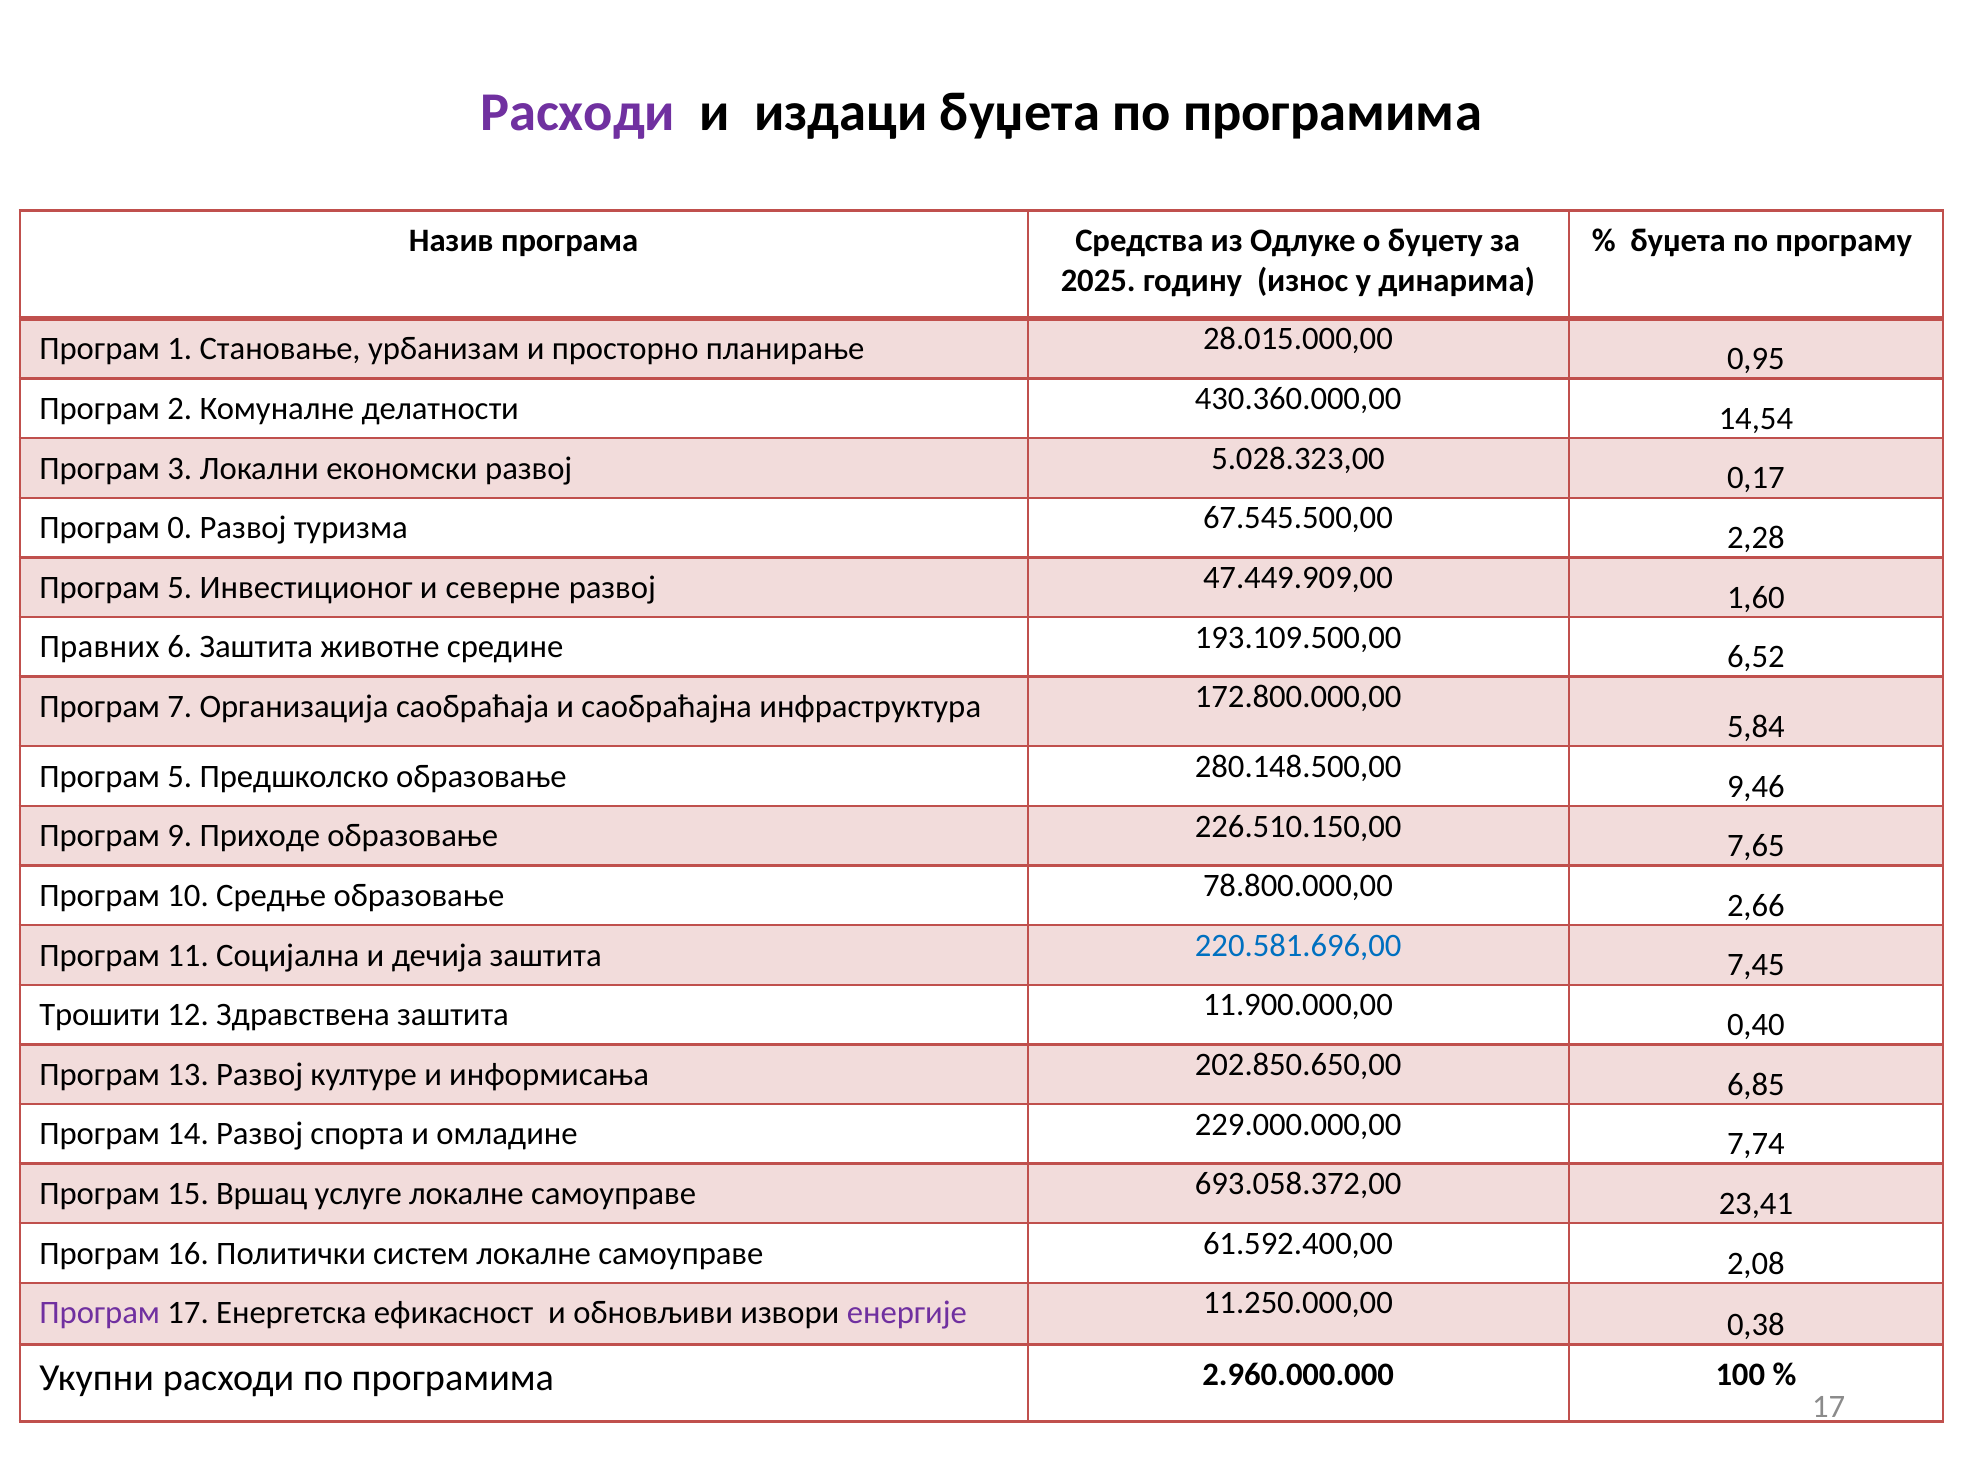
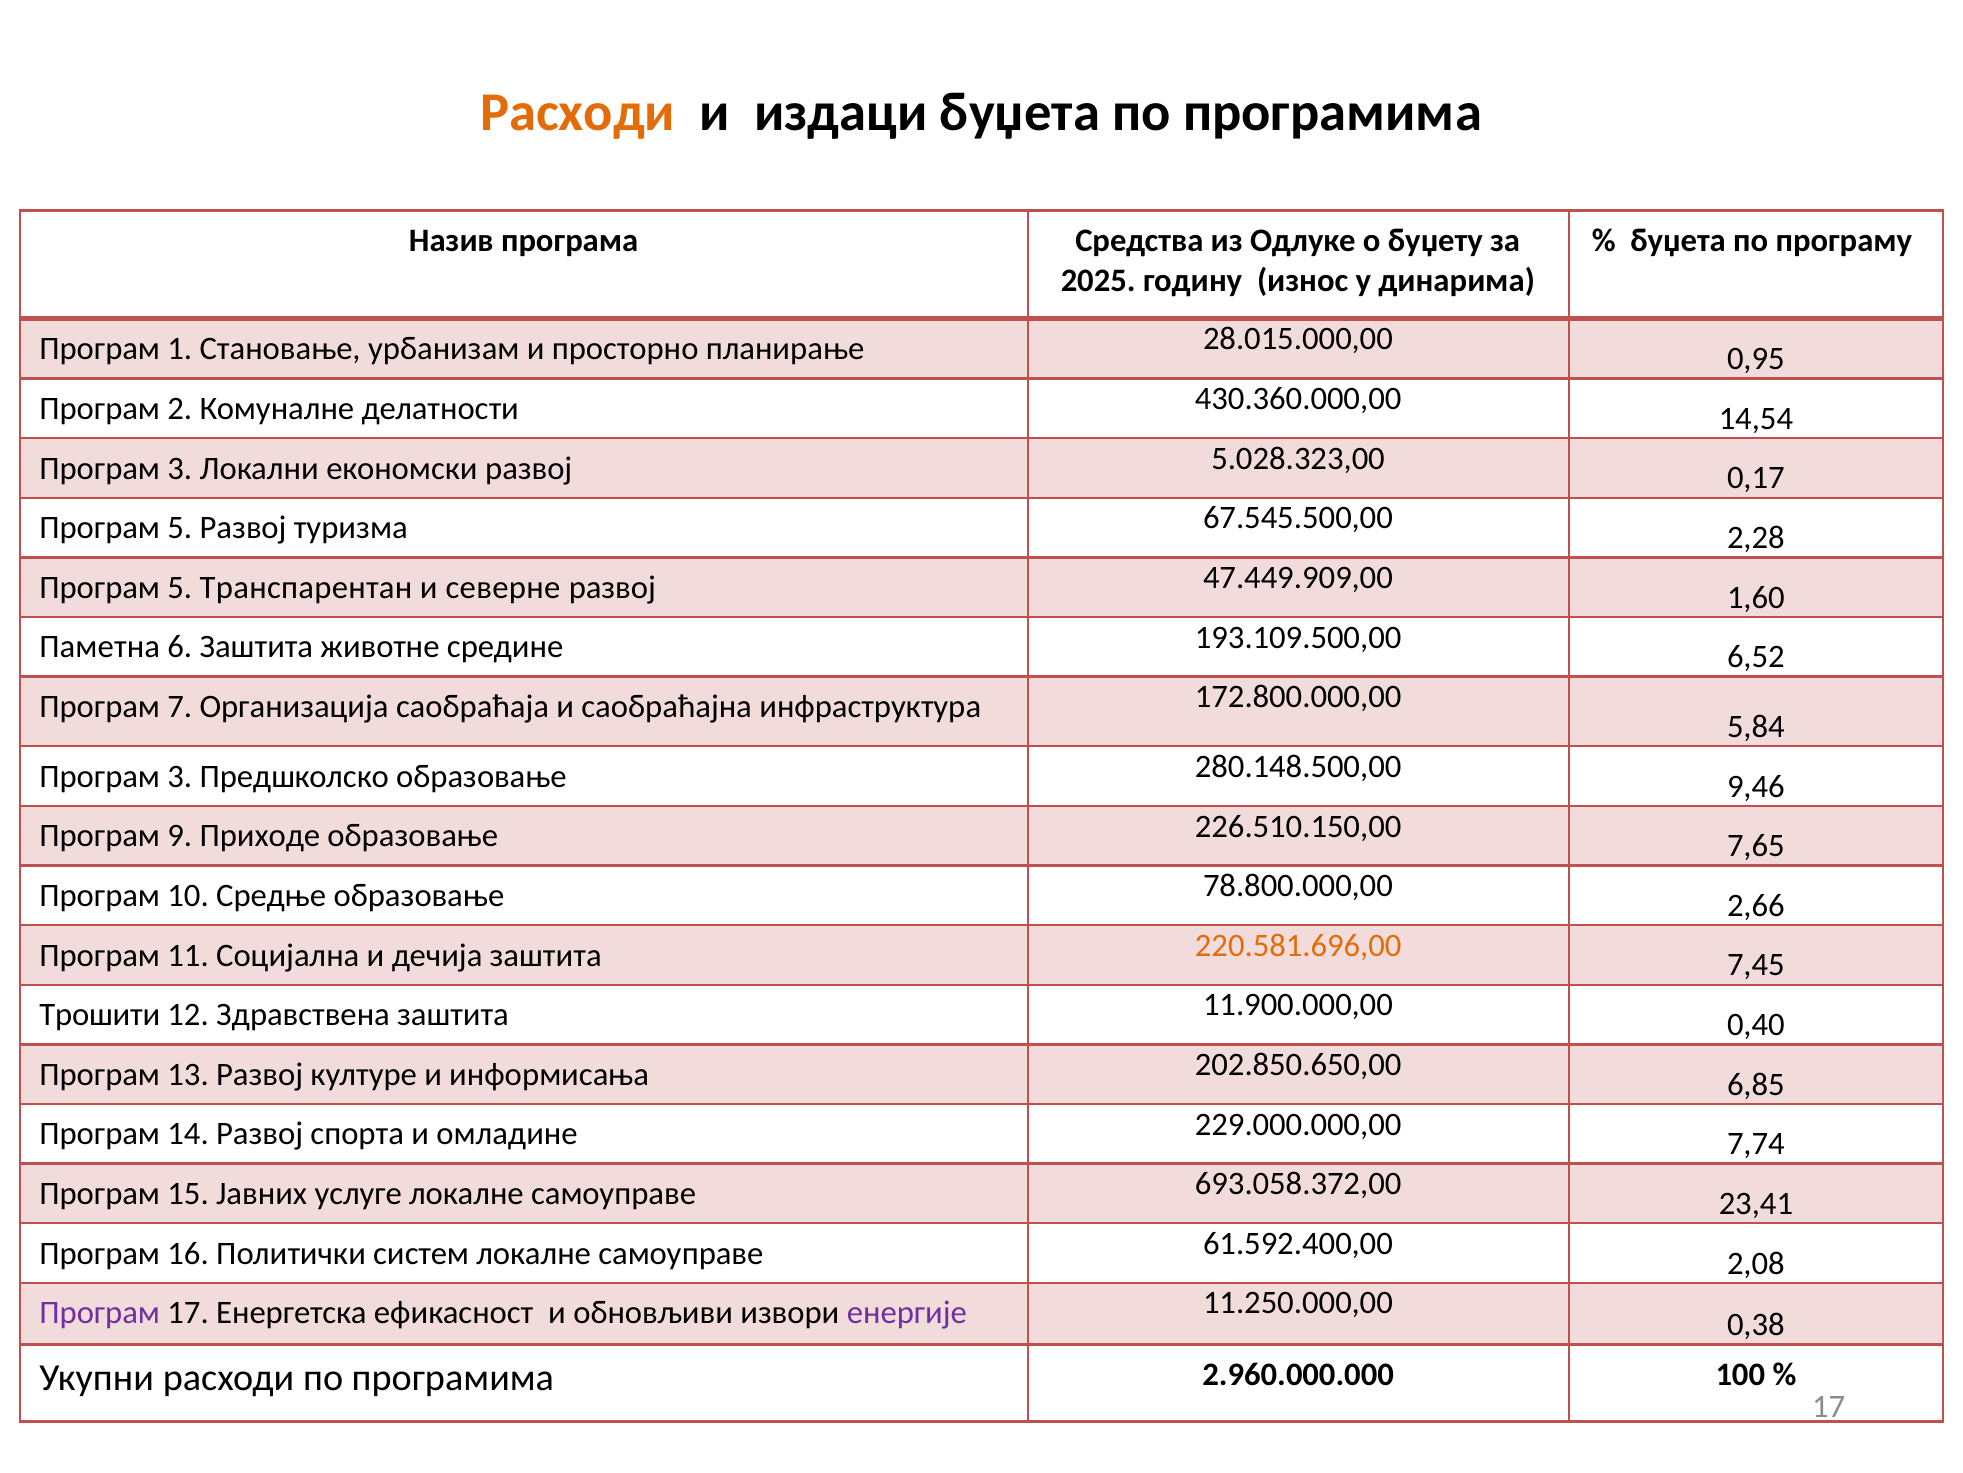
Расходи colour: purple -> orange (578, 112)
0: 0 -> 5 (180, 528)
Инвестиционог: Инвестиционог -> Транспарентан (306, 587)
Правних: Правних -> Паметна (100, 647)
5: 5 -> 3 (180, 776)
220.581.696,00 colour: blue -> orange (1298, 945)
Вршац: Вршац -> Јавних (262, 1193)
